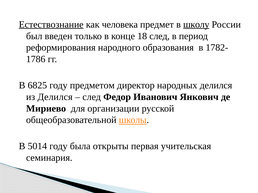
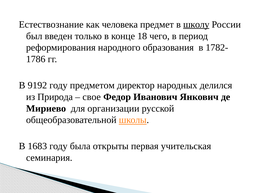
Естествознание underline: present -> none (51, 24)
18 след: след -> чего (160, 36)
6825: 6825 -> 9192 (37, 85)
из Делился: Делился -> Природа (55, 97)
след: след -> свое (92, 97)
5014: 5014 -> 1683 (37, 146)
